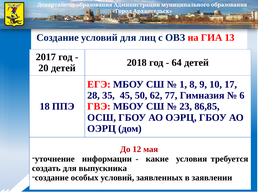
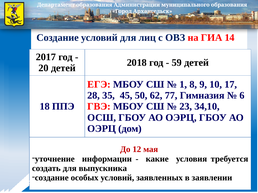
13: 13 -> 14 (230, 38)
64: 64 -> 59 (177, 63)
86,85: 86,85 -> 34,10 (207, 107)
